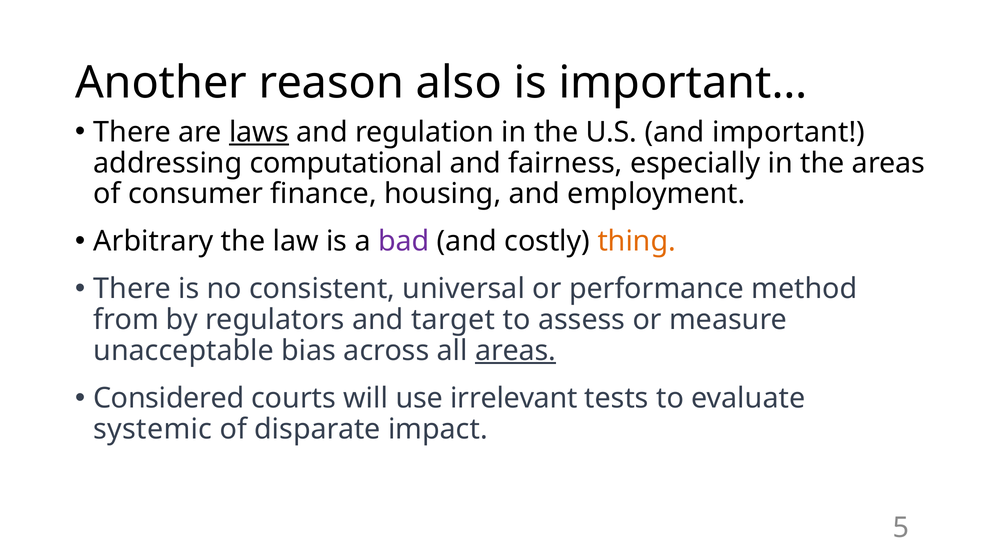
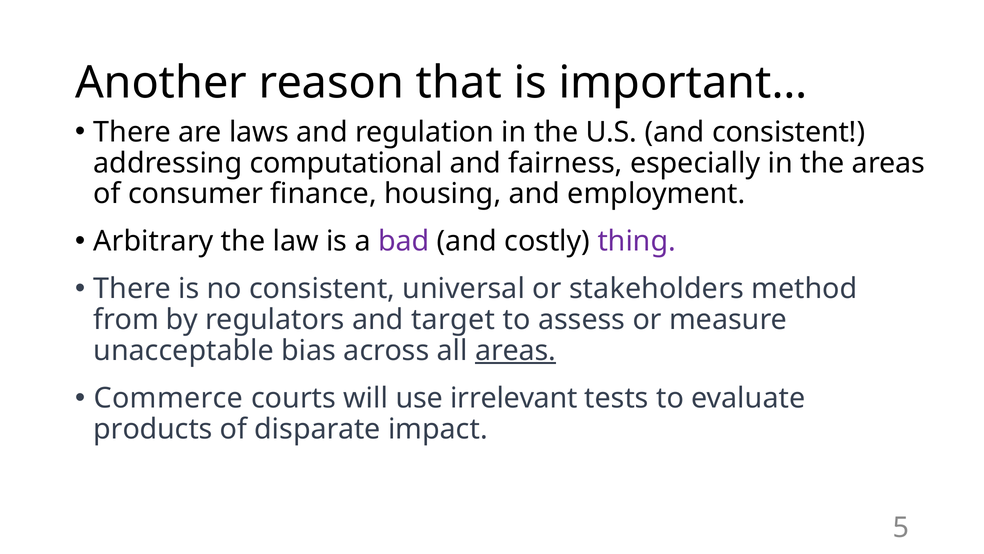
also: also -> that (459, 83)
laws underline: present -> none (259, 132)
and important: important -> consistent (789, 132)
thing colour: orange -> purple (637, 241)
performance: performance -> stakeholders (657, 289)
Considered: Considered -> Commerce (169, 398)
systemic: systemic -> products (153, 429)
